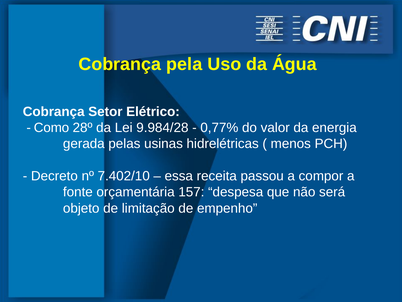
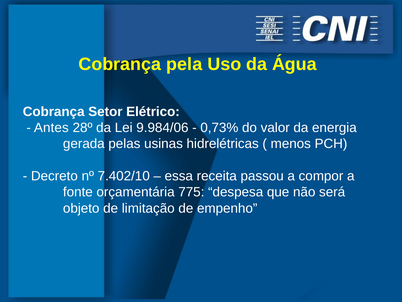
Como: Como -> Antes (51, 128)
9.984/28: 9.984/28 -> 9.984/06 (162, 128)
0,77%: 0,77% -> 0,73% (219, 128)
157: 157 -> 775 (191, 192)
